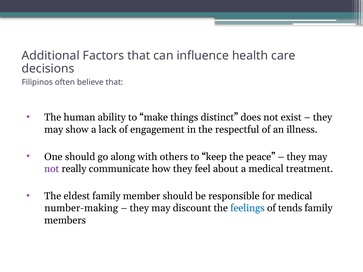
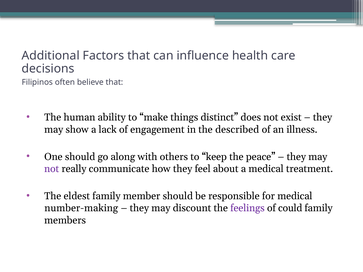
respectful: respectful -> described (237, 130)
feelings colour: blue -> purple (247, 208)
tends: tends -> could (290, 208)
